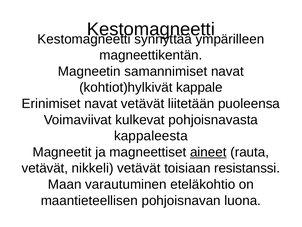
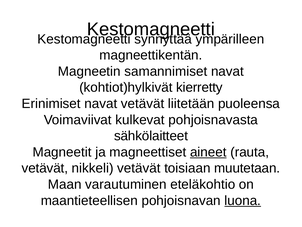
kappale: kappale -> kierretty (199, 87)
kappaleesta: kappaleesta -> sähkölaitteet (151, 136)
resistanssi: resistanssi -> muutetaan (247, 168)
luona underline: none -> present (243, 200)
